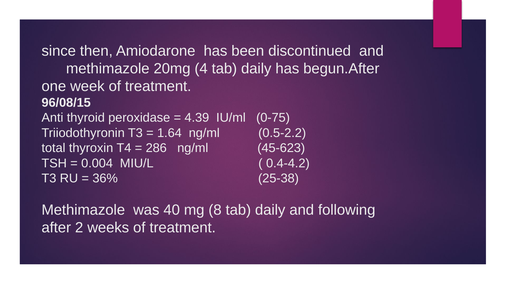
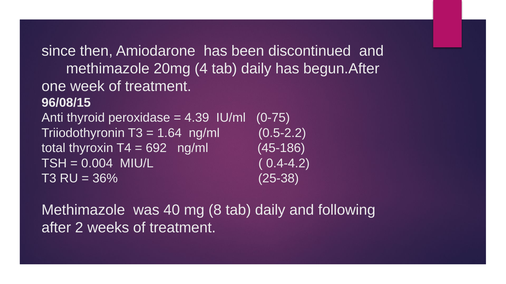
286: 286 -> 692 (156, 148)
45-623: 45-623 -> 45-186 (281, 148)
